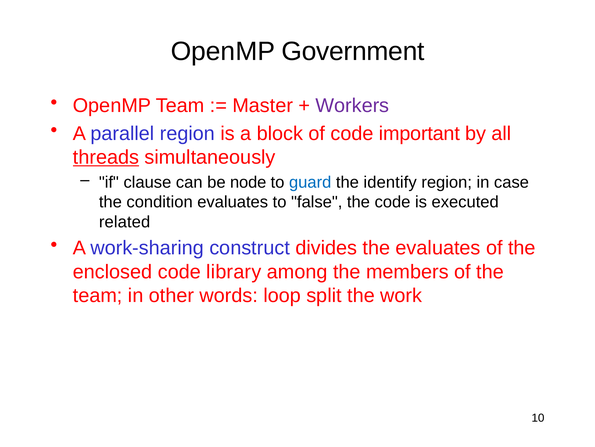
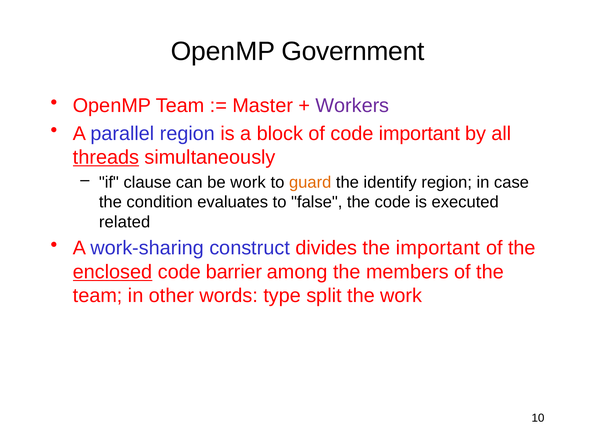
be node: node -> work (248, 182)
guard colour: blue -> orange (310, 182)
the evaluates: evaluates -> important (438, 248)
enclosed underline: none -> present (113, 271)
library: library -> barrier (234, 271)
loop: loop -> type (282, 295)
